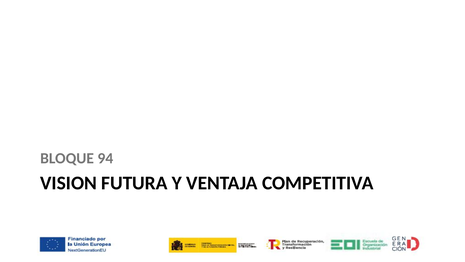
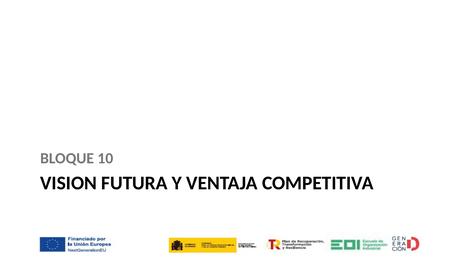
94: 94 -> 10 (105, 158)
